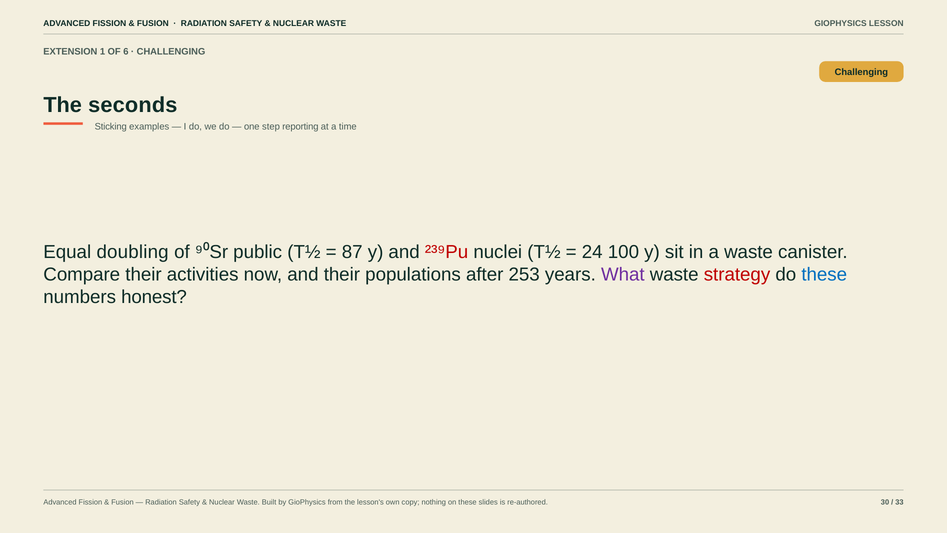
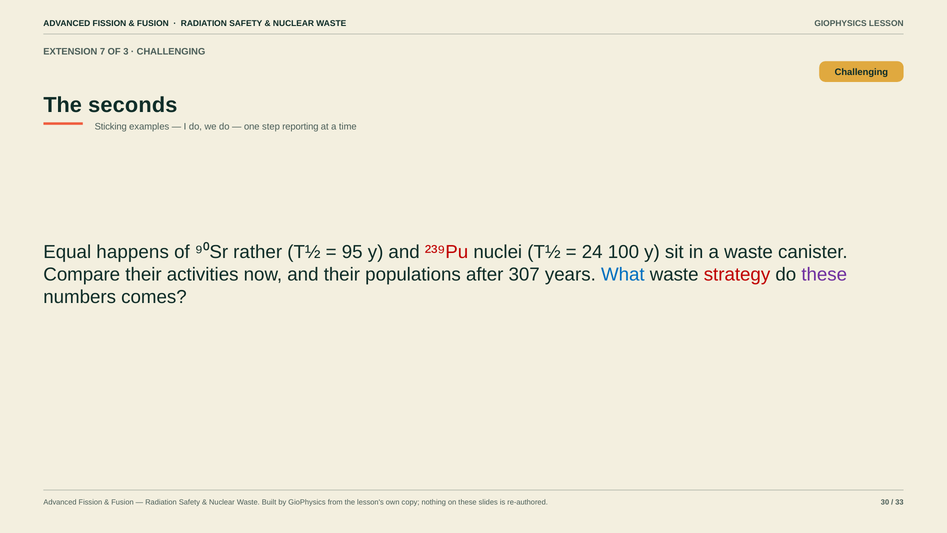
1: 1 -> 7 (102, 52)
6: 6 -> 3 (126, 52)
doubling: doubling -> happens (133, 252)
public: public -> rather (258, 252)
87: 87 -> 95 (352, 252)
253: 253 -> 307 (524, 275)
What colour: purple -> blue (623, 275)
these colour: blue -> purple (824, 275)
honest: honest -> comes (154, 297)
